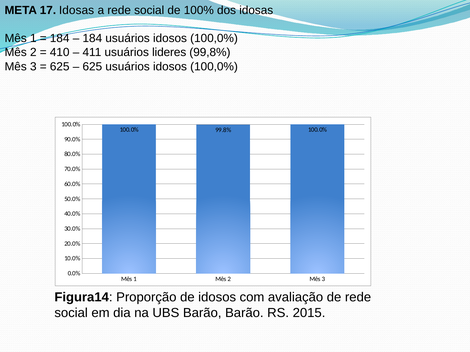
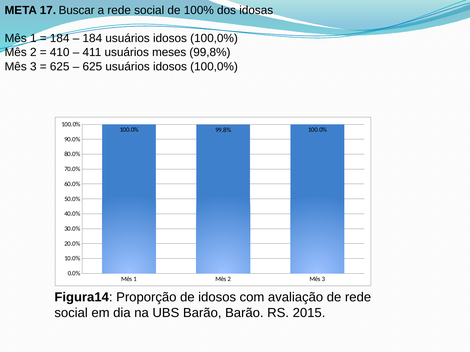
17 Idosas: Idosas -> Buscar (77, 10)
lideres: lideres -> meses (169, 52)
